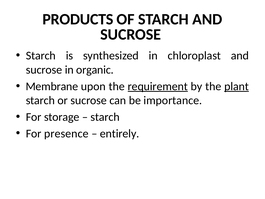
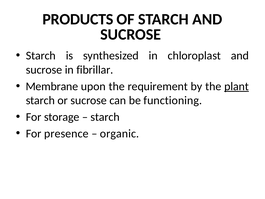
organic: organic -> fibrillar (95, 70)
requirement underline: present -> none (158, 86)
importance: importance -> functioning (173, 100)
entirely: entirely -> organic (120, 133)
